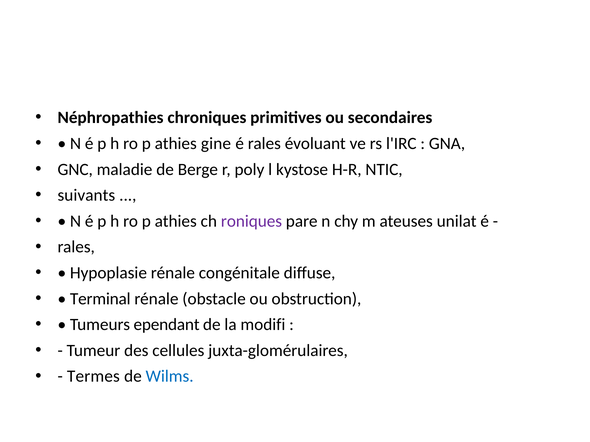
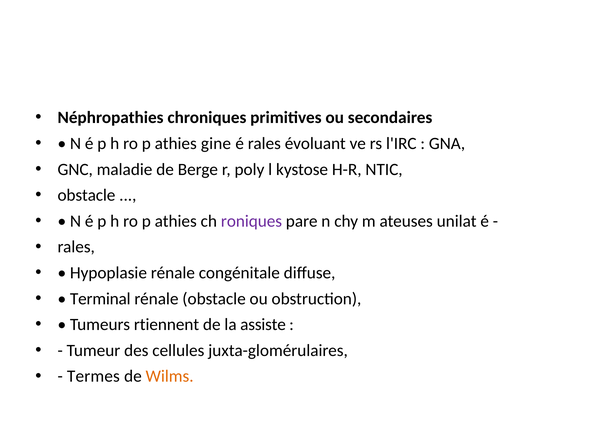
suivants: suivants -> obstacle (86, 195)
ependant: ependant -> rtiennent (167, 325)
modifi: modifi -> assiste (263, 325)
Wilms colour: blue -> orange (170, 377)
